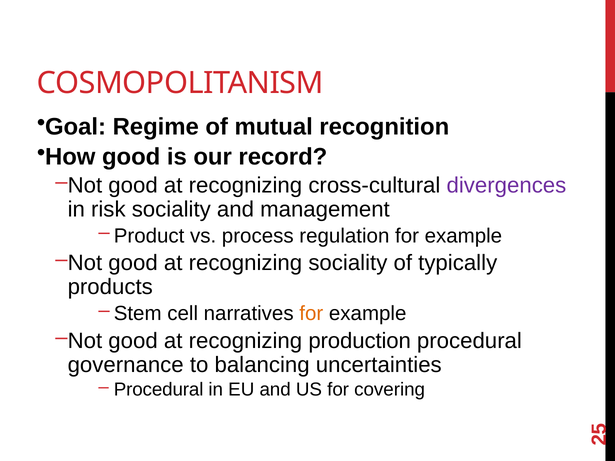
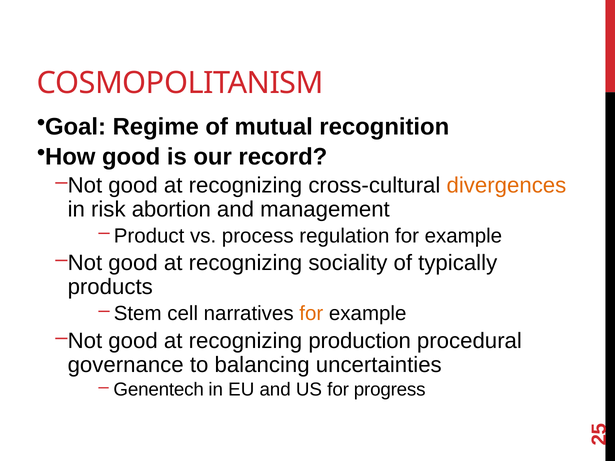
divergences colour: purple -> orange (506, 186)
risk sociality: sociality -> abortion (171, 209)
Procedural: Procedural -> Genentech (159, 390)
covering: covering -> progress (390, 390)
